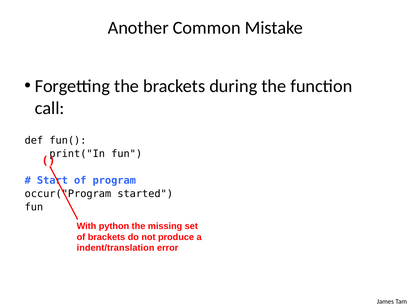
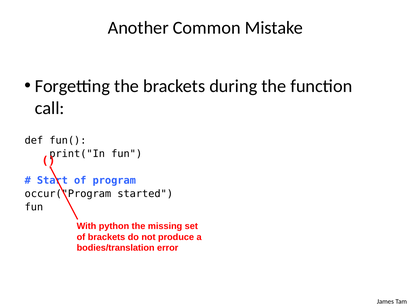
indent/translation: indent/translation -> bodies/translation (116, 248)
